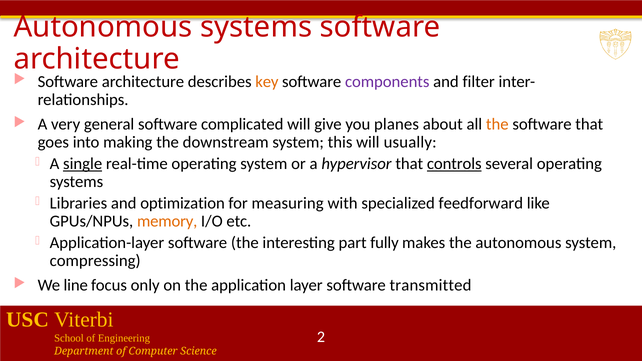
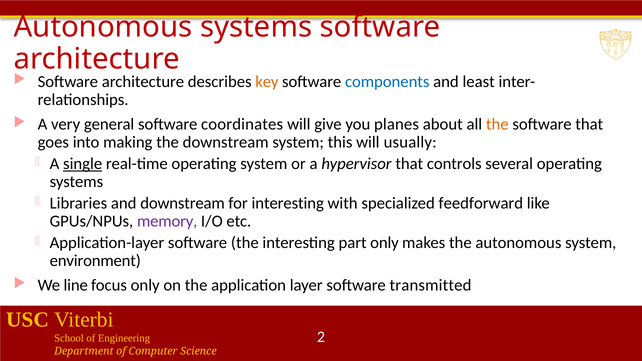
components colour: purple -> blue (387, 82)
filter: filter -> least (479, 82)
complicated: complicated -> coordinates (242, 124)
controls underline: present -> none (454, 164)
and optimization: optimization -> downstream (183, 203)
for measuring: measuring -> interesting (288, 203)
memory colour: orange -> purple (167, 221)
part fully: fully -> only (384, 243)
compressing: compressing -> environment (95, 261)
